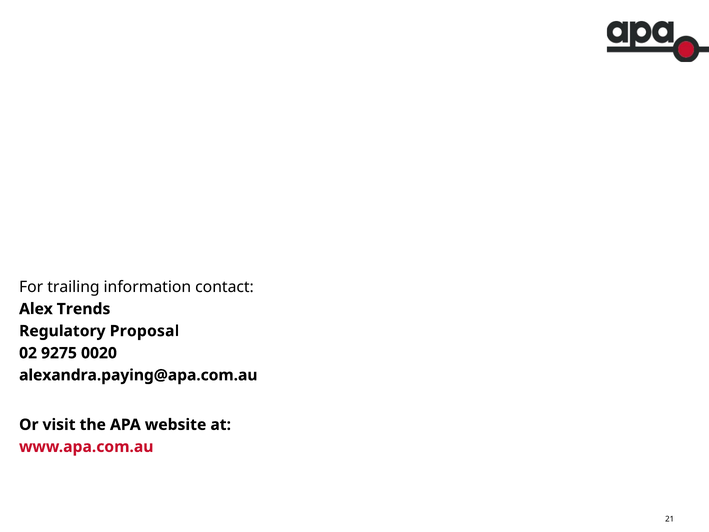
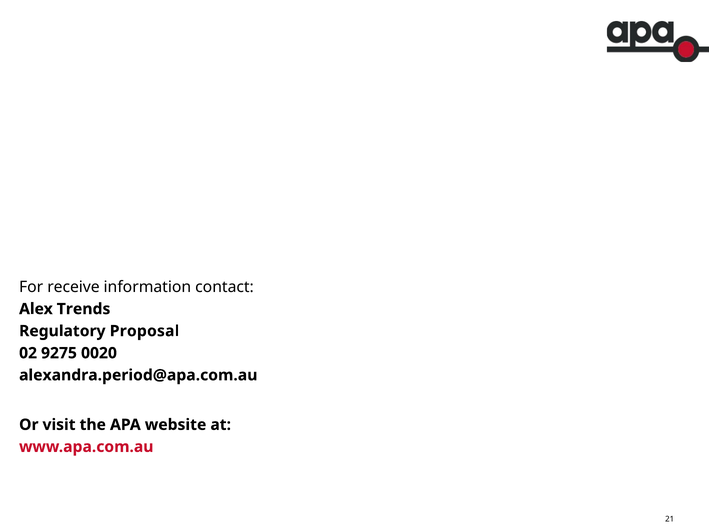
trailing: trailing -> receive (73, 287)
alexandra.paying@apa.com.au: alexandra.paying@apa.com.au -> alexandra.period@apa.com.au (138, 375)
